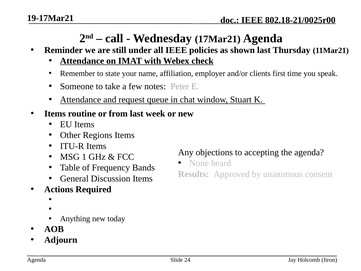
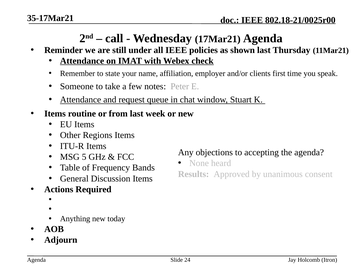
19-17Mar21: 19-17Mar21 -> 35-17Mar21 (50, 18)
1: 1 -> 5 (84, 157)
